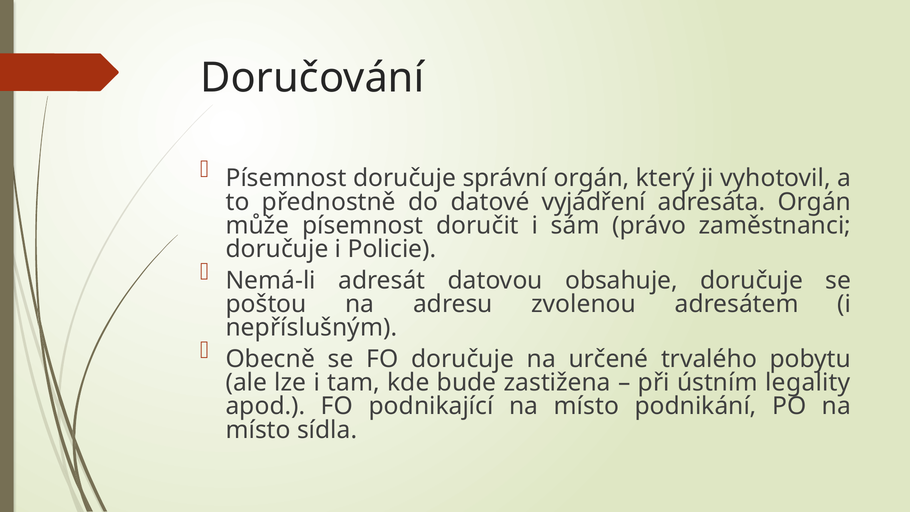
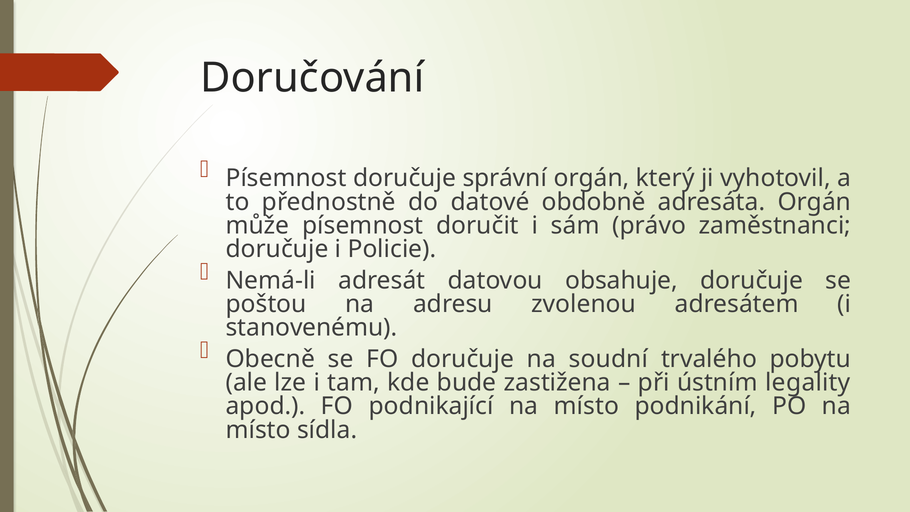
vyjádření: vyjádření -> obdobně (594, 202)
nepříslušným: nepříslušným -> stanovenému (312, 328)
určené: určené -> soudní (608, 359)
